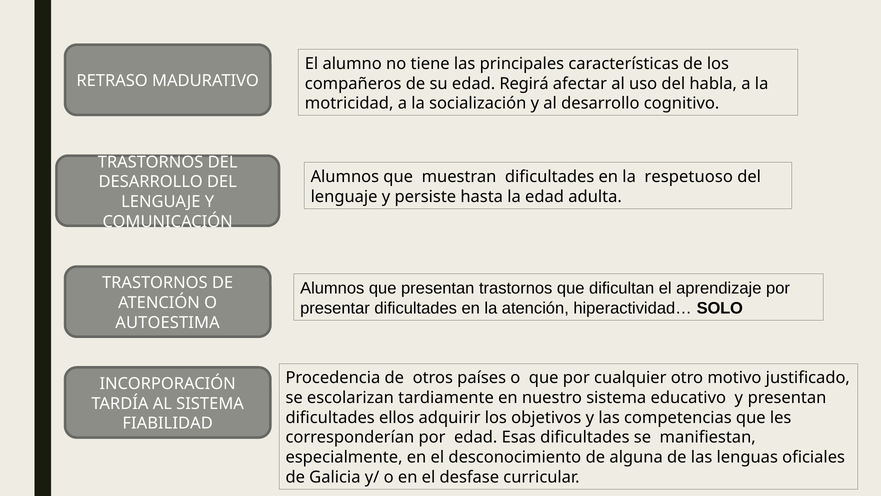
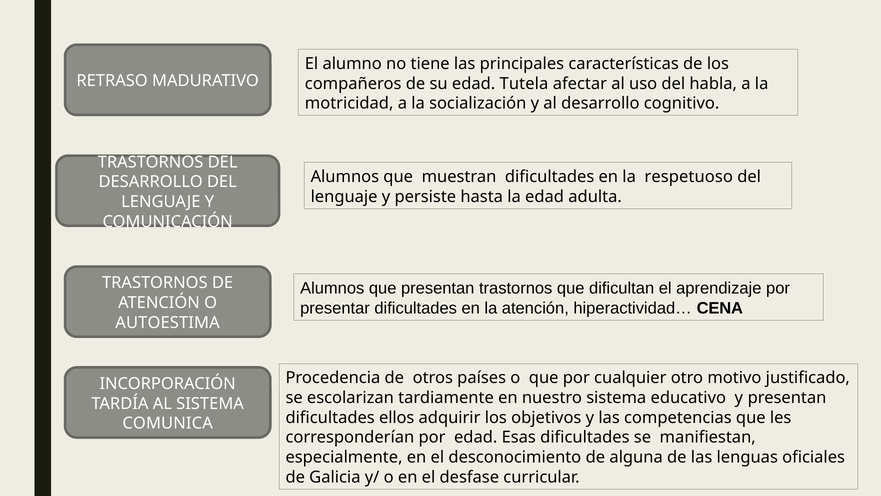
Regirá: Regirá -> Tutela (524, 84)
SOLO: SOLO -> CENA (720, 308)
FIABILIDAD: FIABILIDAD -> COMUNICA (168, 423)
